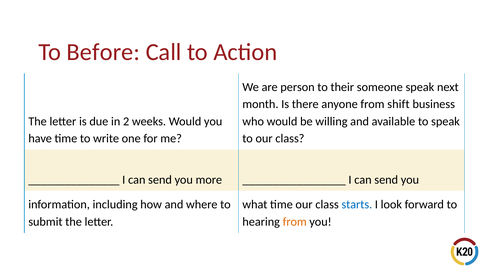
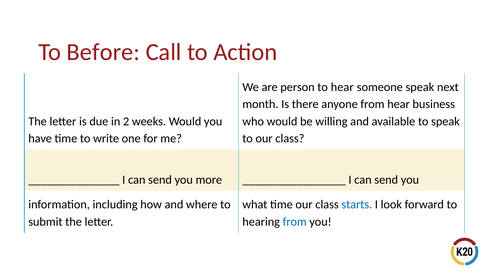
to their: their -> hear (342, 87)
from shift: shift -> hear (399, 104)
from colour: orange -> blue (295, 222)
